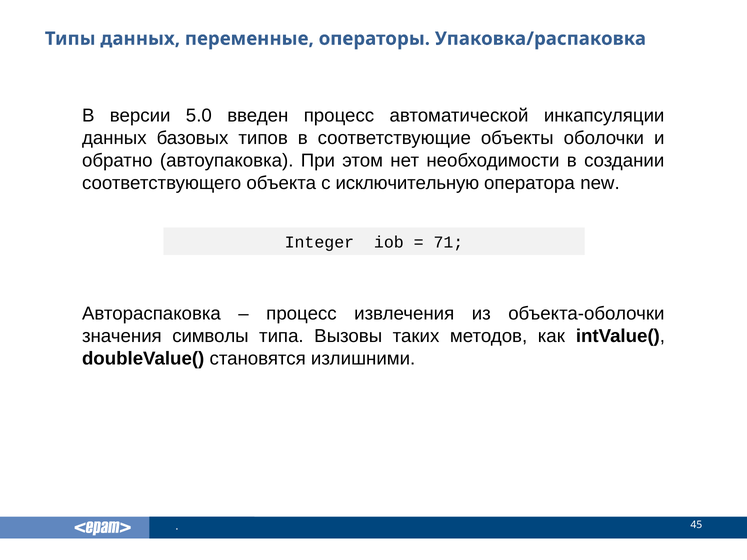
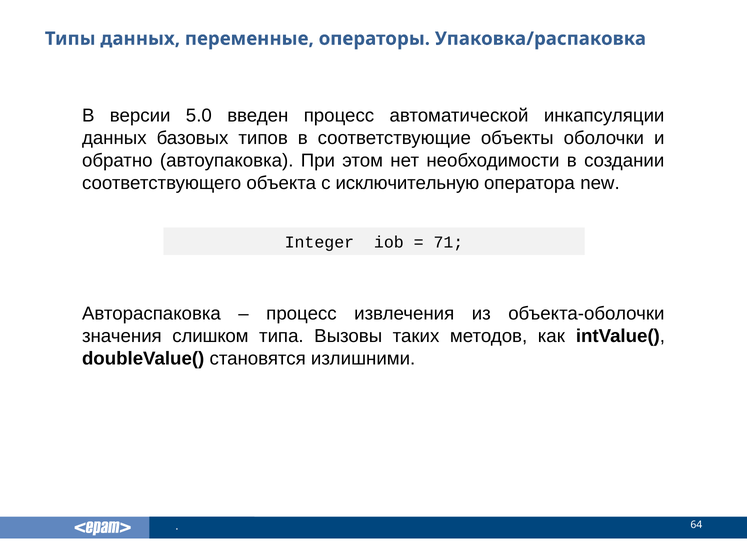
символы: символы -> слишком (210, 336)
45: 45 -> 64 (696, 525)
